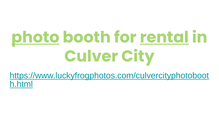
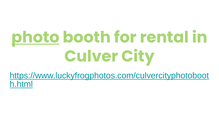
rental underline: present -> none (164, 37)
